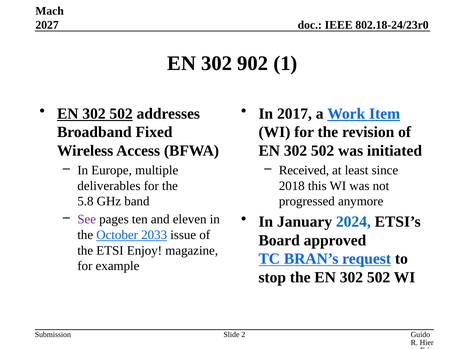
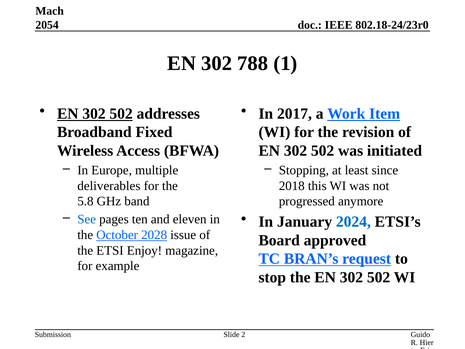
2027: 2027 -> 2054 (47, 25)
902: 902 -> 788 (253, 63)
Received: Received -> Stopping (304, 170)
See colour: purple -> blue (87, 219)
2033: 2033 -> 2028 (154, 235)
